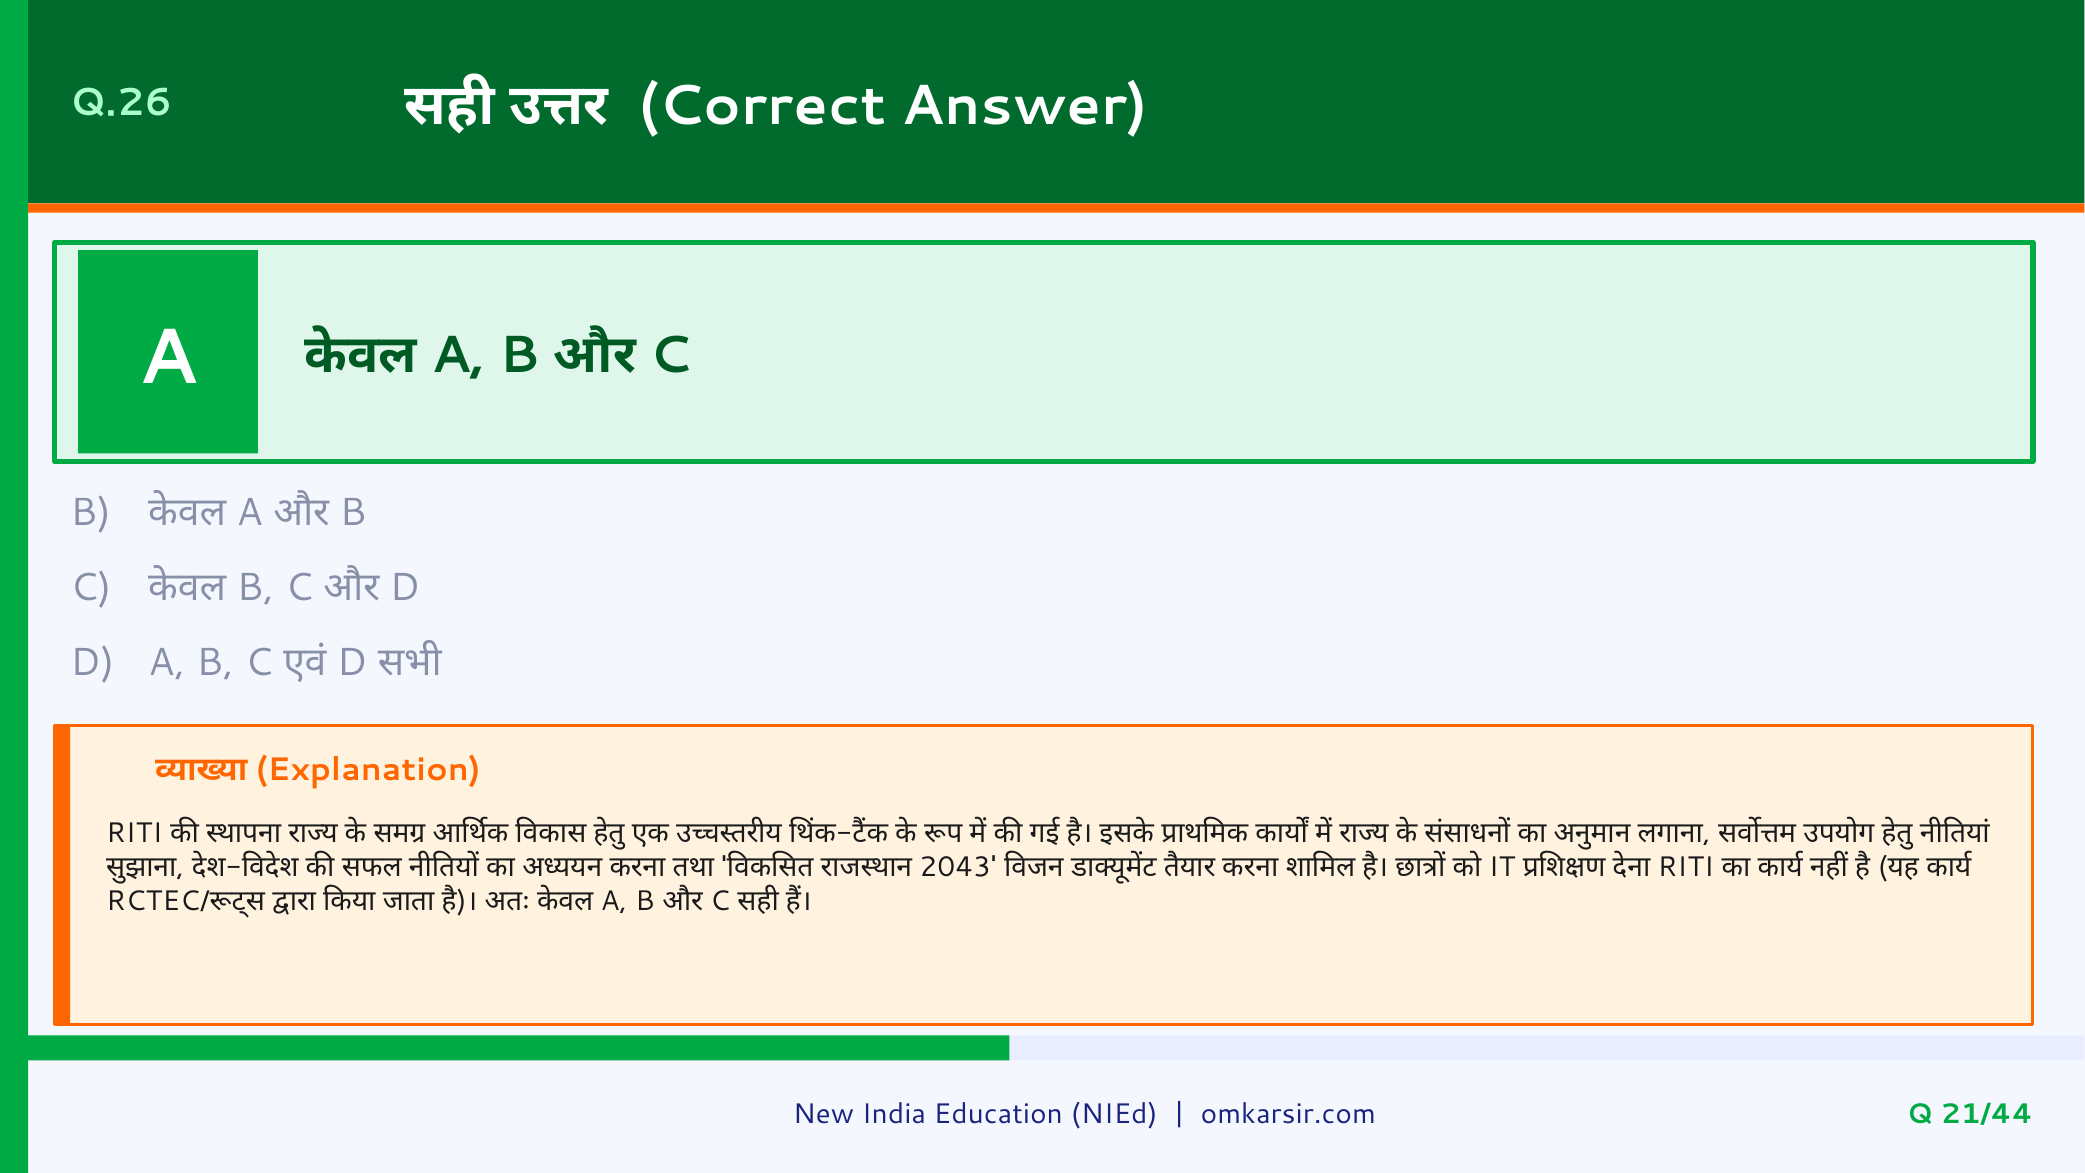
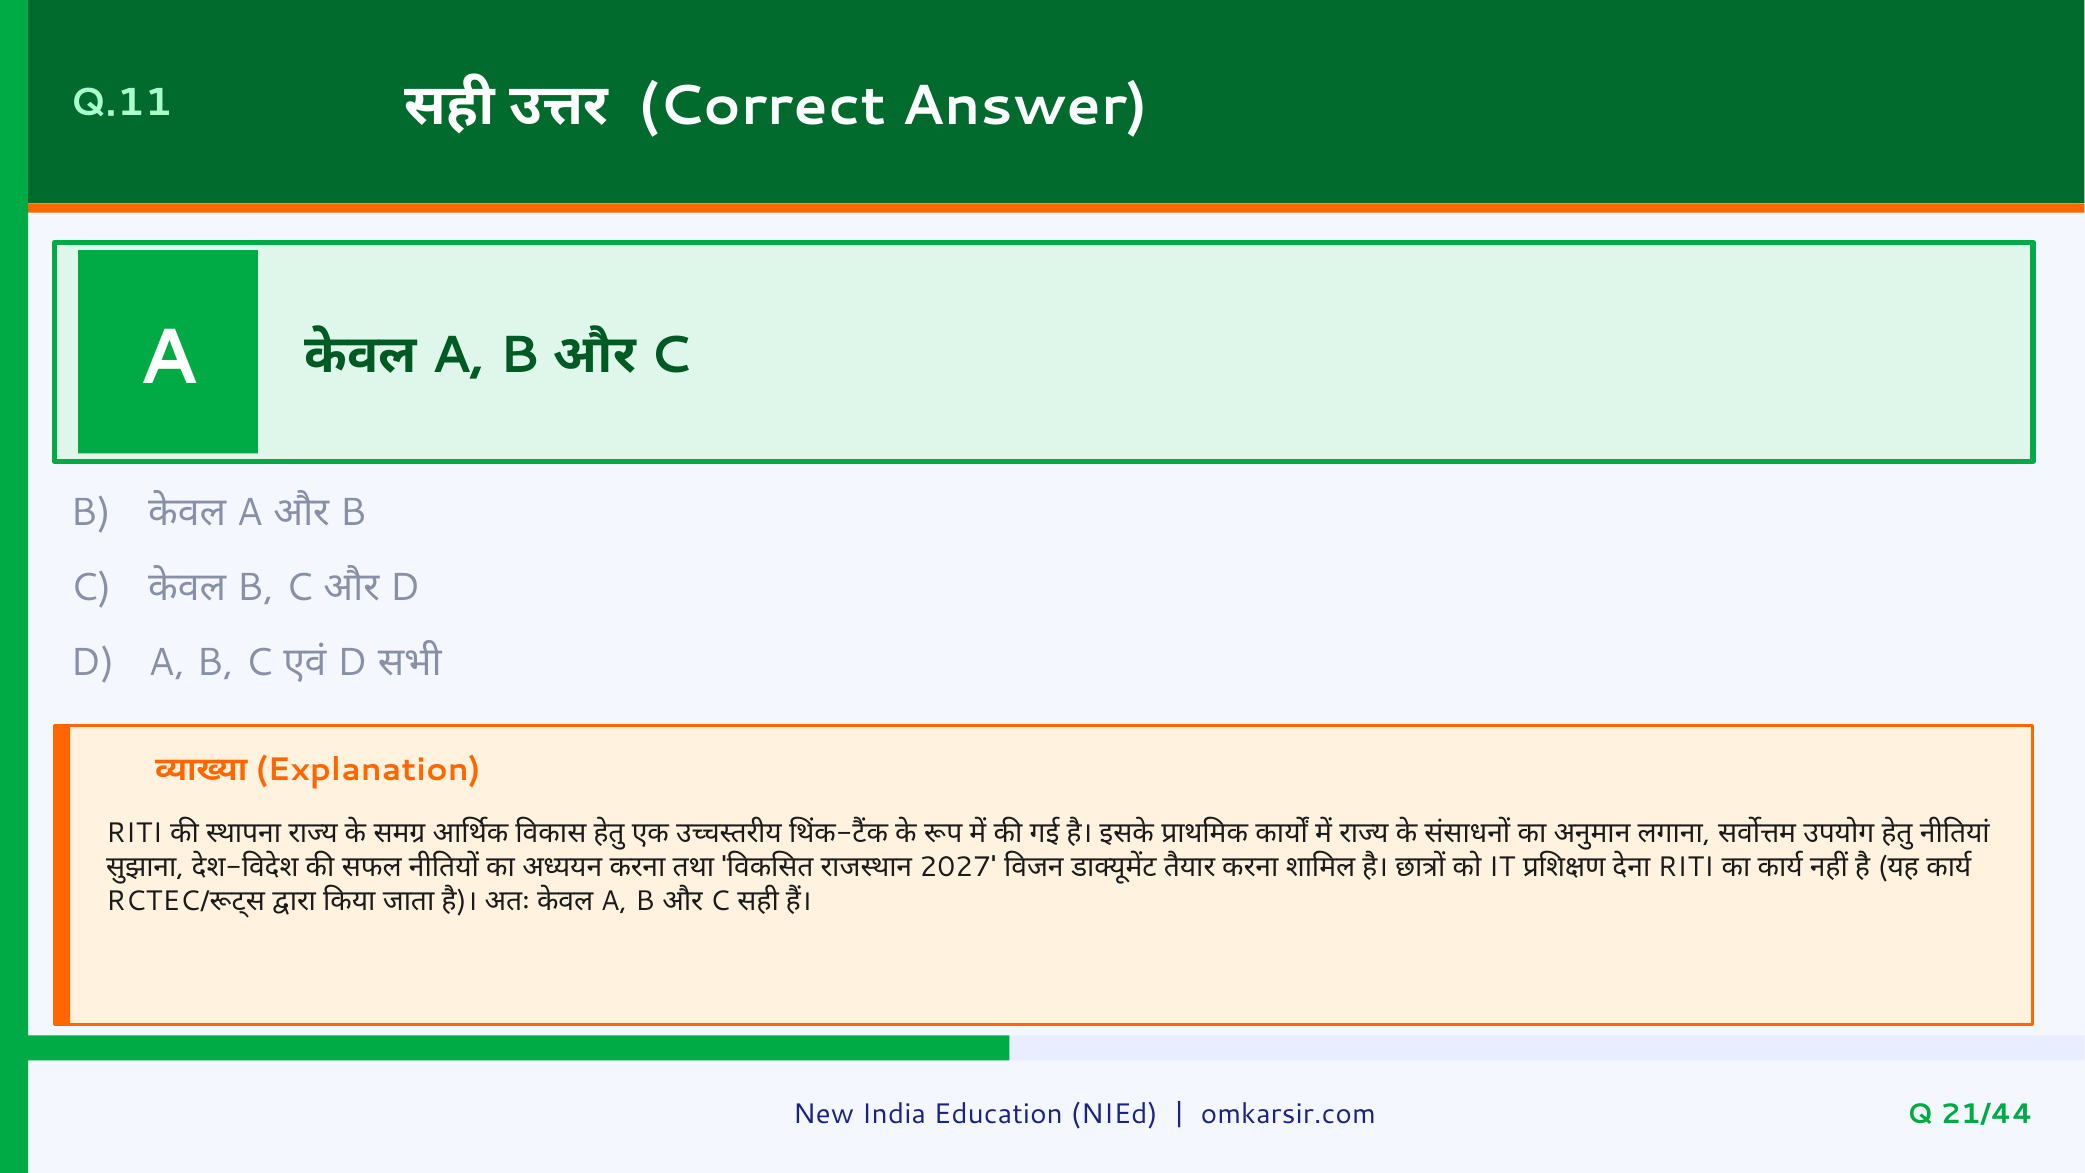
Q.26: Q.26 -> Q.11 (121, 103)
2043: 2043 -> 2027 (958, 867)
